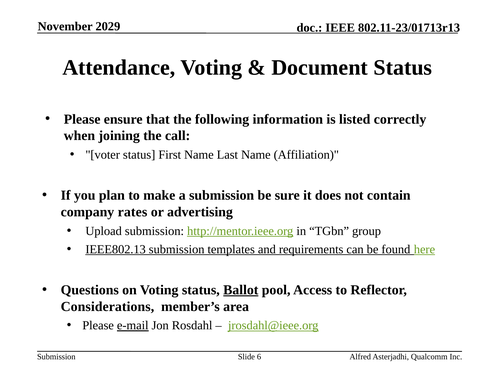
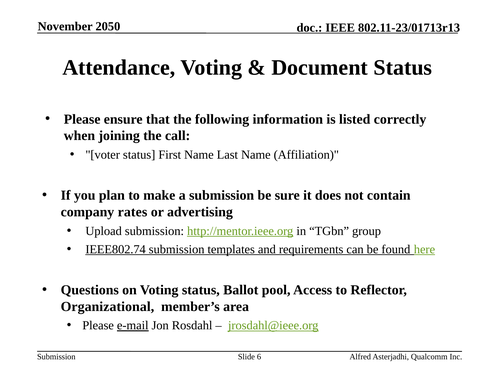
2029: 2029 -> 2050 (108, 26)
IEEE802.13: IEEE802.13 -> IEEE802.74 (116, 249)
Ballot underline: present -> none (241, 289)
Considerations: Considerations -> Organizational (107, 306)
